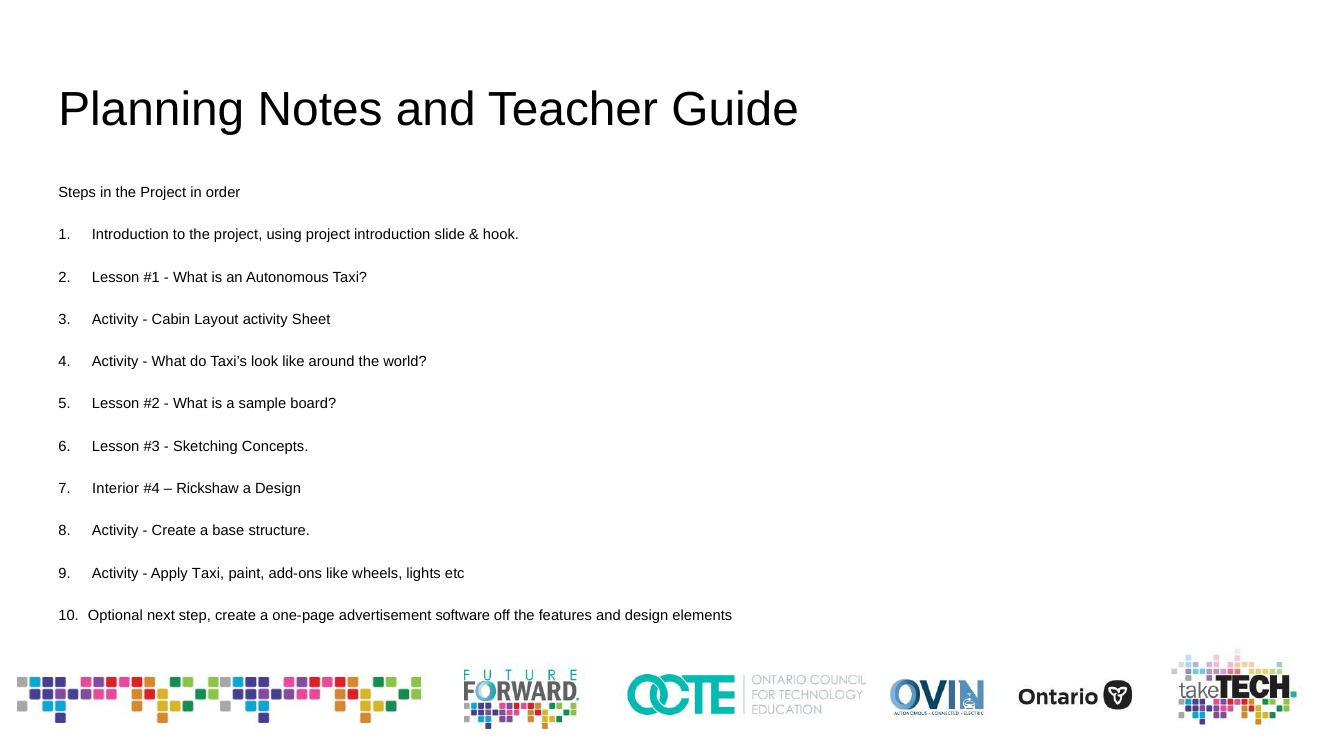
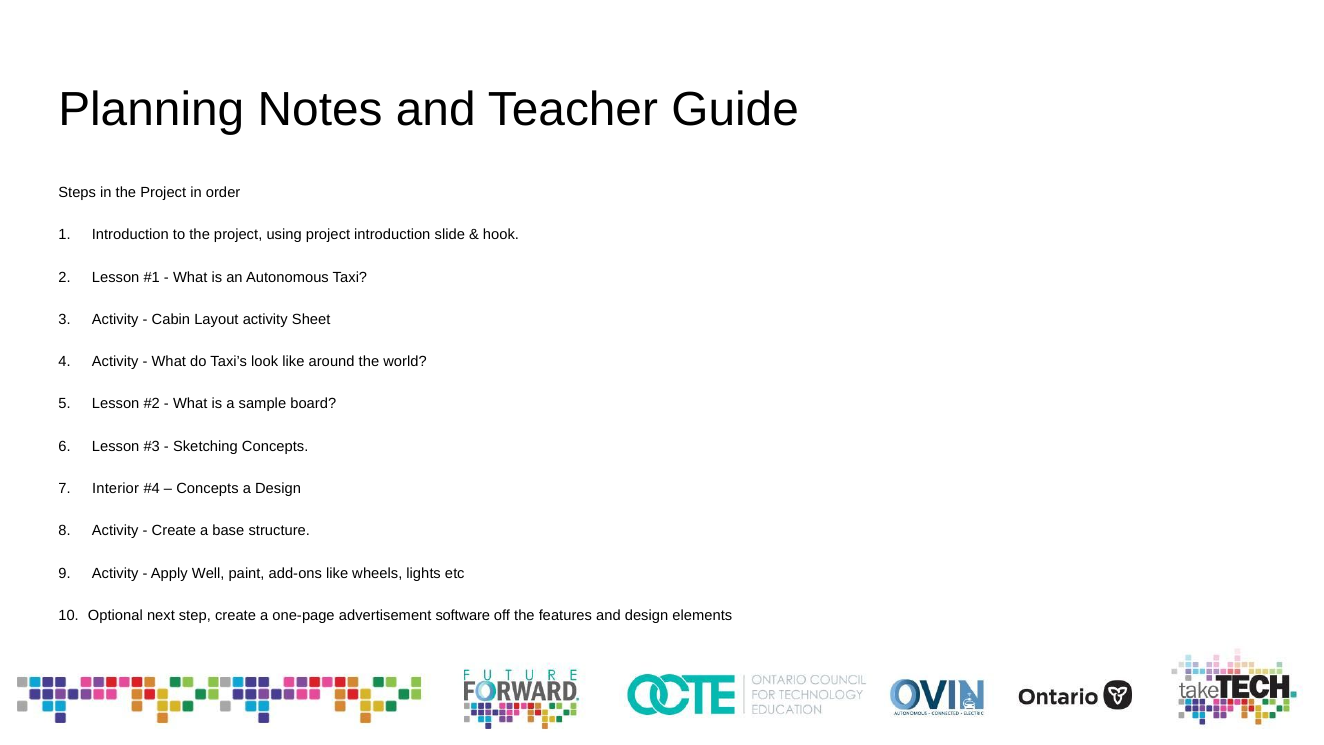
Rickshaw: Rickshaw -> Concepts (207, 488)
Apply Taxi: Taxi -> Well (208, 573)
